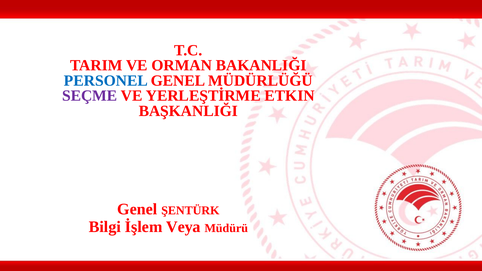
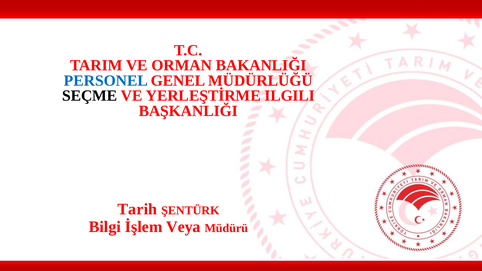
SEÇME colour: purple -> black (90, 96)
ETKIN: ETKIN -> ILGILI (290, 96)
Genel: Genel -> Tarih (137, 209)
